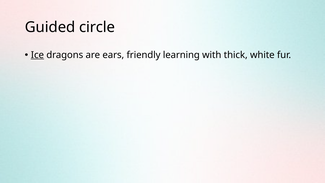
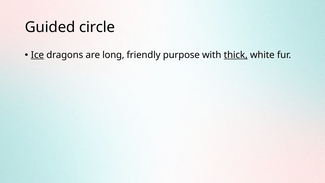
ears: ears -> long (113, 55)
learning: learning -> purpose (181, 55)
thick underline: none -> present (236, 55)
